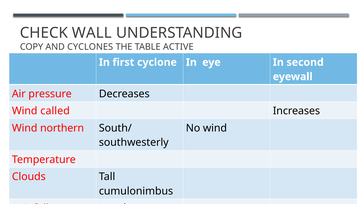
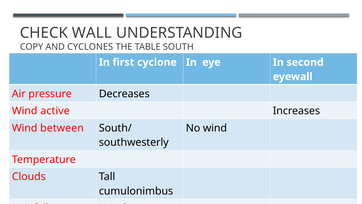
ACTIVE: ACTIVE -> SOUTH (178, 47)
called: called -> active (55, 111)
northern: northern -> between (62, 128)
